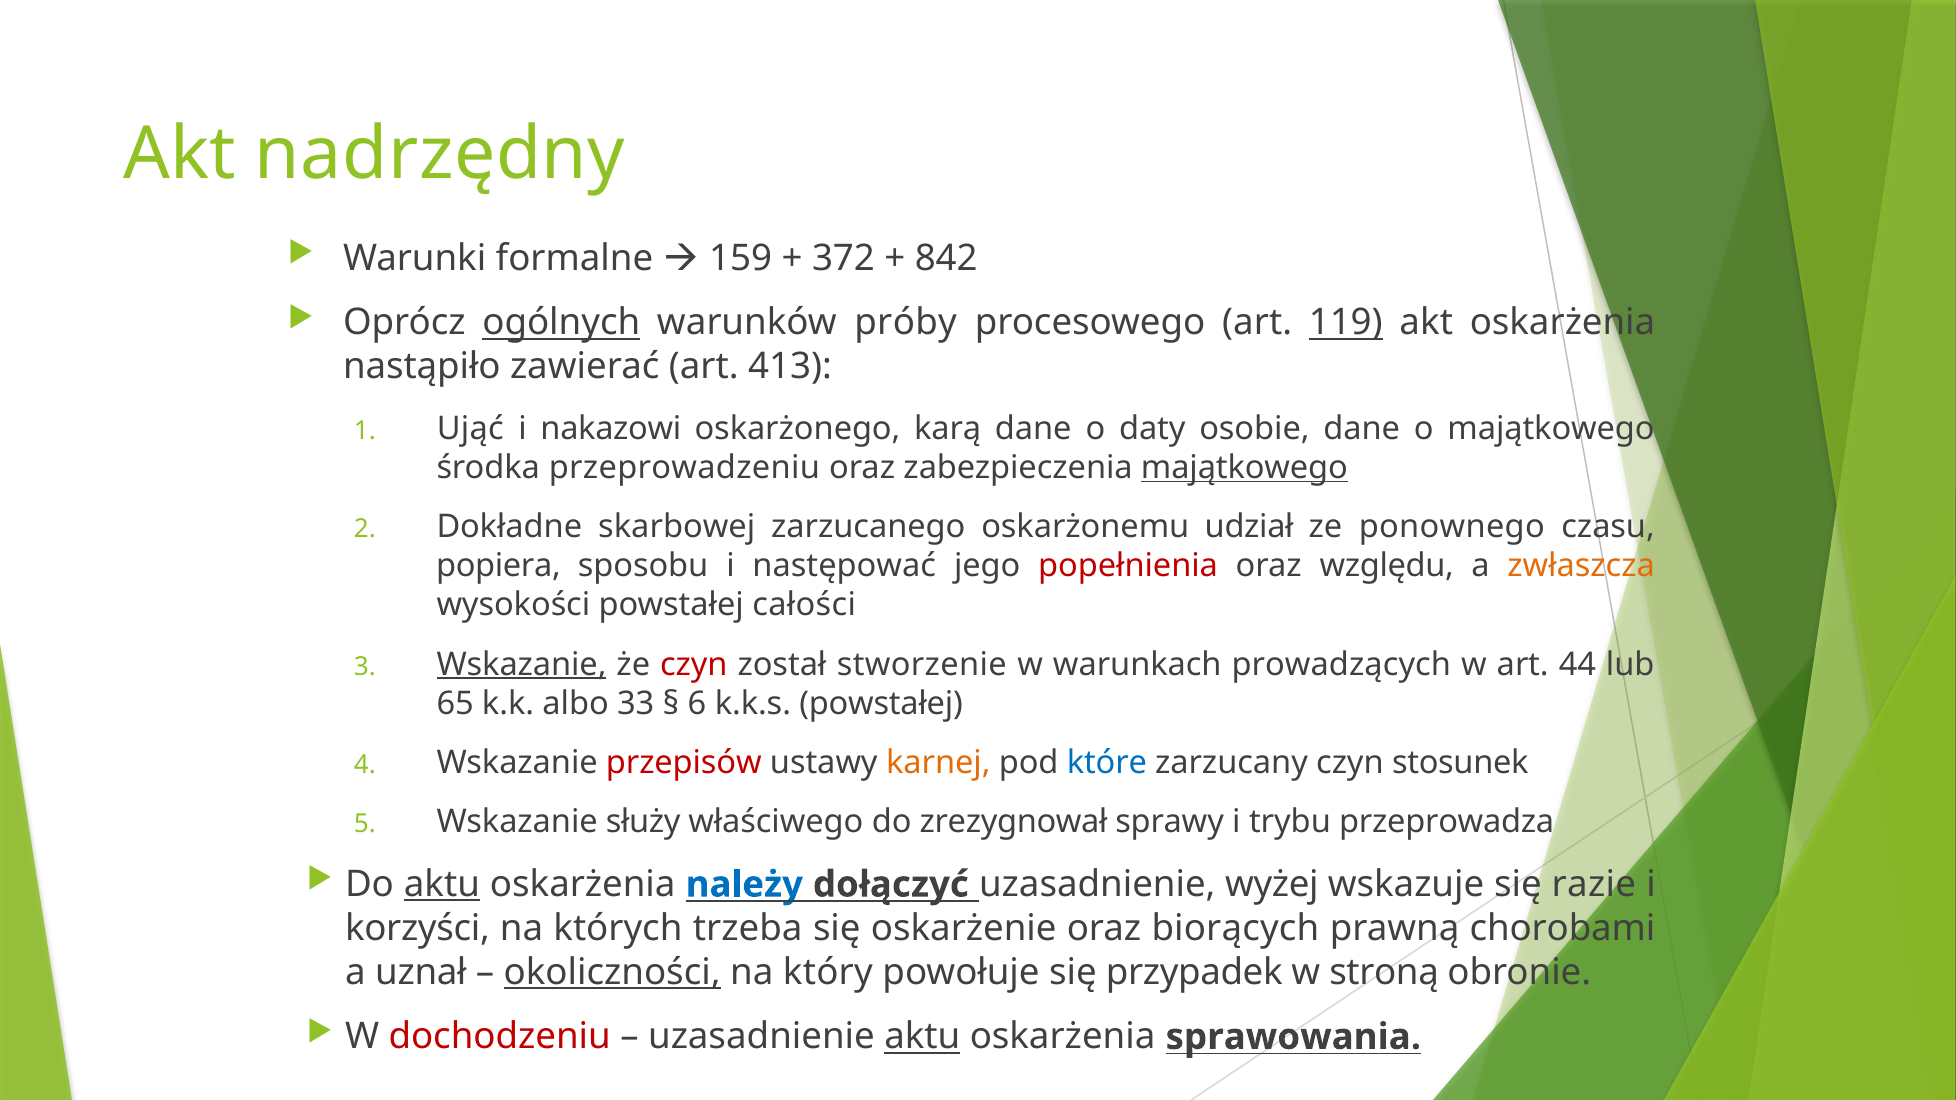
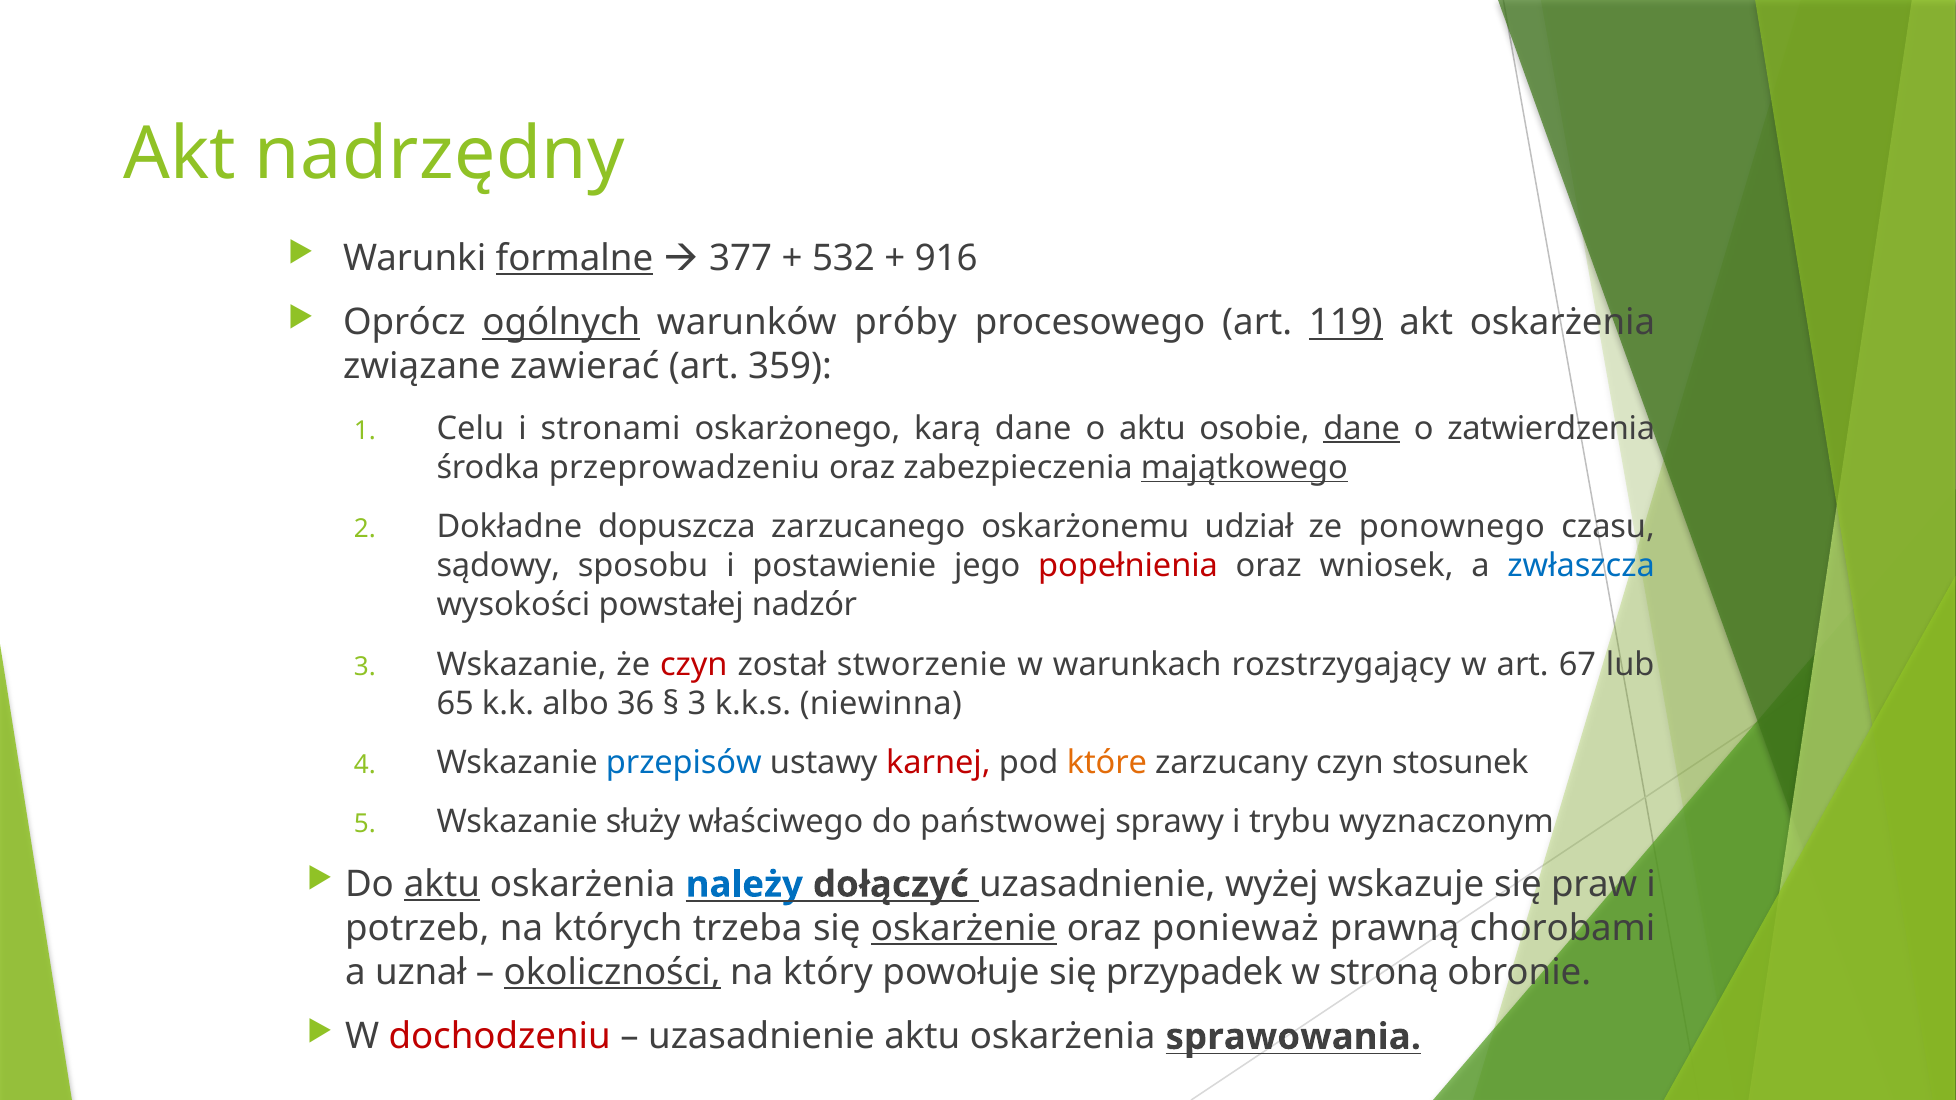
formalne underline: none -> present (574, 259)
159: 159 -> 377 (741, 259)
372: 372 -> 532 (843, 259)
842: 842 -> 916 (946, 259)
nastąpiło: nastąpiło -> związane (422, 367)
413: 413 -> 359 (790, 367)
Ująć: Ująć -> Celu (470, 429)
nakazowi: nakazowi -> stronami (611, 429)
o daty: daty -> aktu (1152, 429)
dane underline: none -> present (1362, 429)
o majątkowego: majątkowego -> zatwierdzenia (1551, 429)
skarbowej: skarbowej -> dopuszcza (677, 527)
popiera: popiera -> sądowy (498, 566)
następować: następować -> postawienie (844, 566)
względu: względu -> wniosek (1387, 566)
zwłaszcza colour: orange -> blue (1581, 566)
całości: całości -> nadzór (804, 605)
Wskazanie underline: present -> none (522, 665)
prowadzących: prowadzących -> rozstrzygający (1341, 665)
44: 44 -> 67 (1577, 665)
33: 33 -> 36 (636, 704)
6: 6 -> 3 (697, 704)
k.k.s powstałej: powstałej -> niewinna (881, 704)
przepisów colour: red -> blue (684, 763)
karnej colour: orange -> red (938, 763)
które colour: blue -> orange (1107, 763)
zrezygnował: zrezygnował -> państwowej (1013, 822)
przeprowadza: przeprowadza -> wyznaczonym (1447, 822)
razie: razie -> praw (1594, 885)
korzyści: korzyści -> potrzeb (417, 929)
oskarżenie underline: none -> present (964, 929)
biorących: biorących -> ponieważ (1235, 929)
aktu underline: present -> none (922, 1037)
